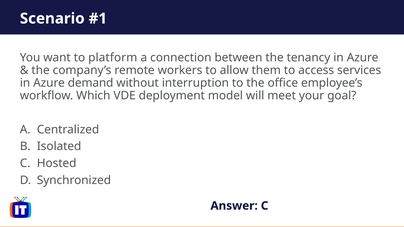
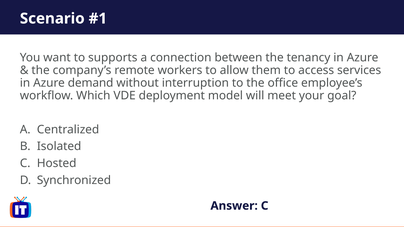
platform: platform -> supports (113, 58)
